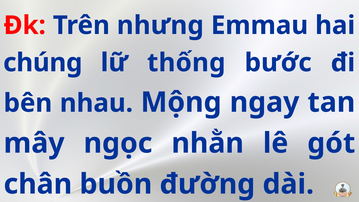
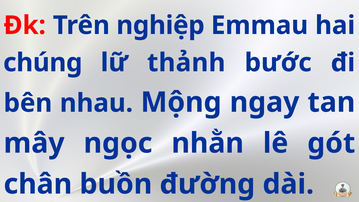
nhưng: nhưng -> nghiệp (160, 25)
thống: thống -> thảnh (186, 63)
